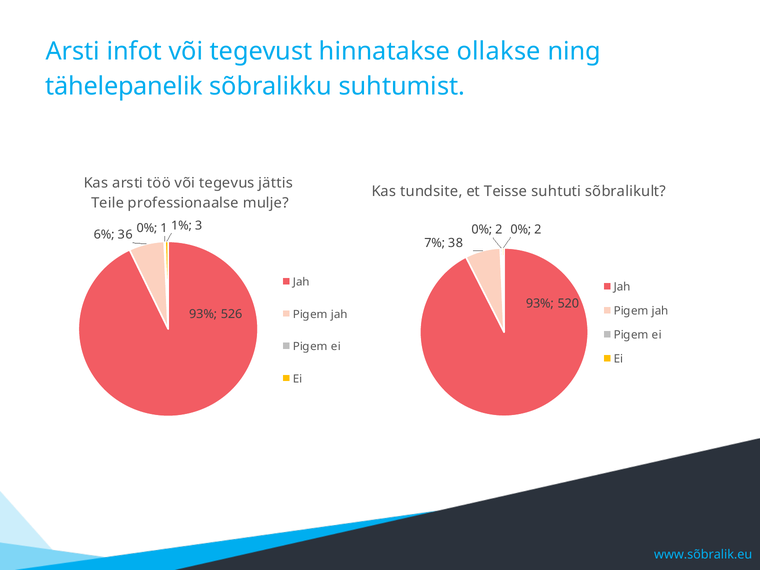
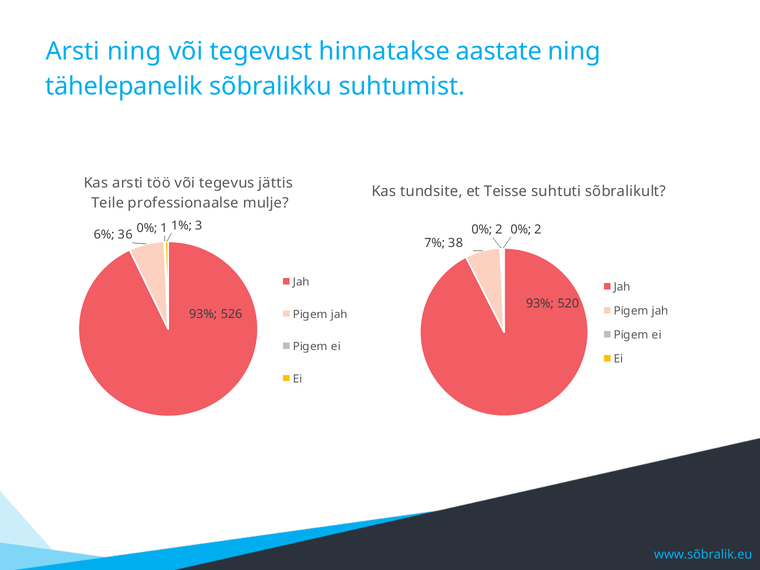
Arsti infot: infot -> ning (134, 52)
ollakse: ollakse -> aastate (499, 52)
